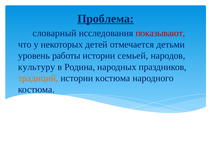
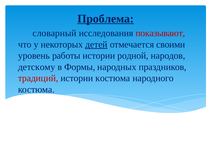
детей underline: none -> present (96, 45)
детьми: детьми -> своими (171, 45)
семьей: семьей -> родной (133, 56)
культуру: культуру -> детскому (37, 67)
Родина: Родина -> Формы (80, 67)
традиций colour: orange -> red (38, 78)
